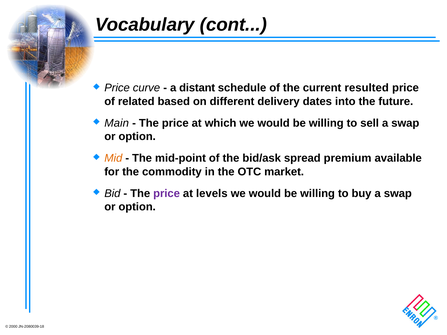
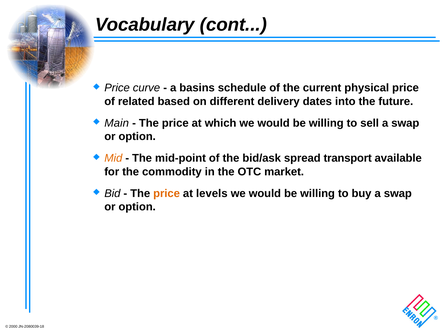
distant: distant -> basins (197, 88)
resulted: resulted -> physical (367, 88)
premium: premium -> transport (348, 158)
price colour: purple -> orange (167, 194)
